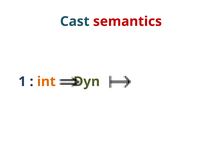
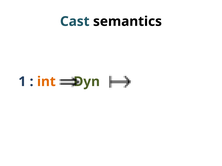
semantics colour: red -> black (127, 21)
